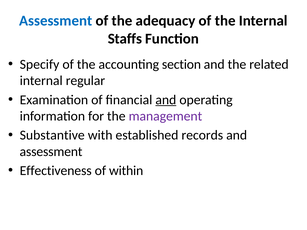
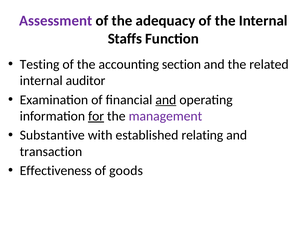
Assessment colour: blue -> purple (56, 21)
Specify: Specify -> Testing (40, 64)
regular: regular -> auditor (85, 81)
for underline: none -> present (96, 116)
records: records -> relating (202, 135)
assessment: assessment -> transaction (51, 152)
within: within -> goods (126, 171)
